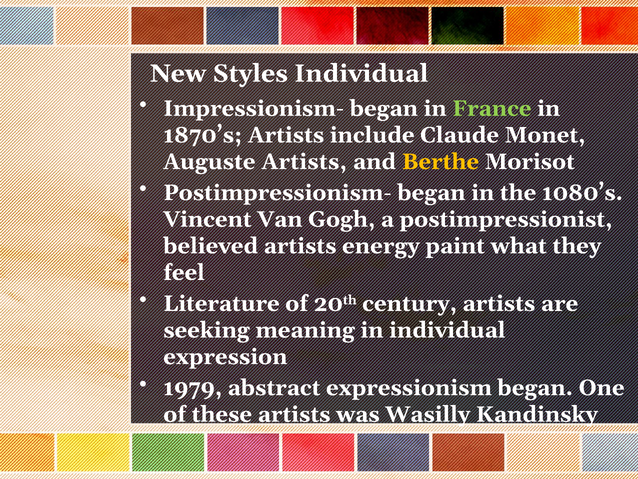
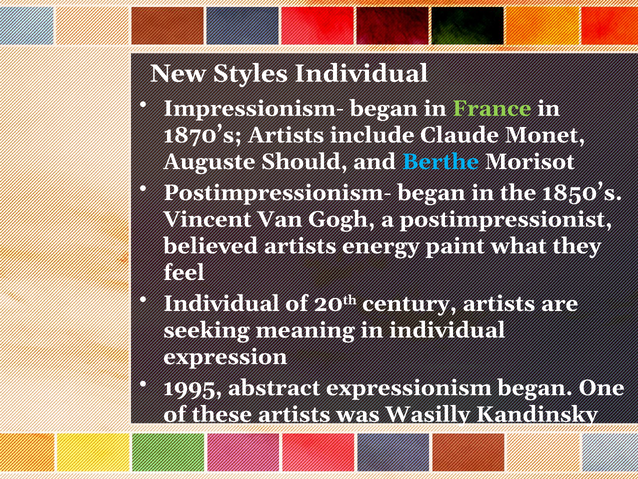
Auguste Artists: Artists -> Should (304, 162)
Berthe colour: yellow -> light blue (440, 162)
1080’s: 1080’s -> 1850’s (582, 193)
Literature: Literature -> Individual (222, 303)
1979: 1979 -> 1995 (193, 387)
